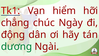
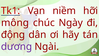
hiểm: hiểm -> niềm (64, 11)
chẳng: chẳng -> mông (15, 23)
dương colour: green -> purple (17, 46)
